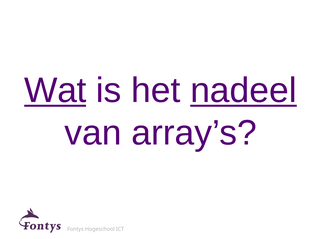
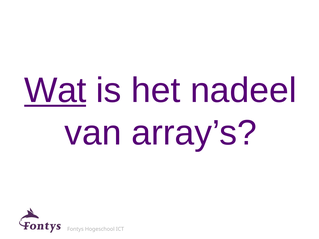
nadeel underline: present -> none (243, 91)
